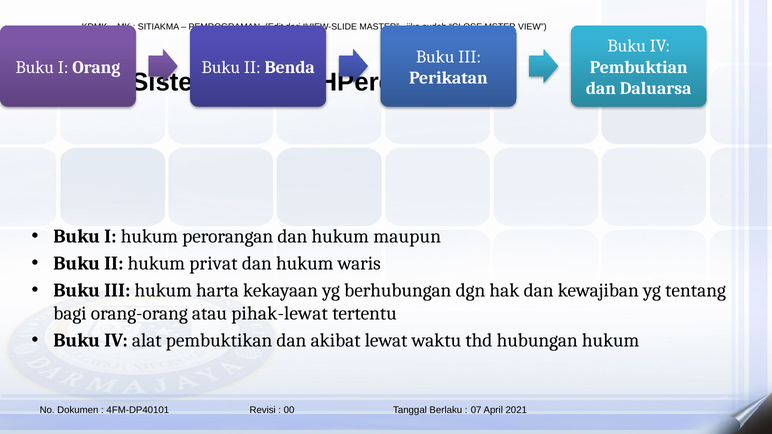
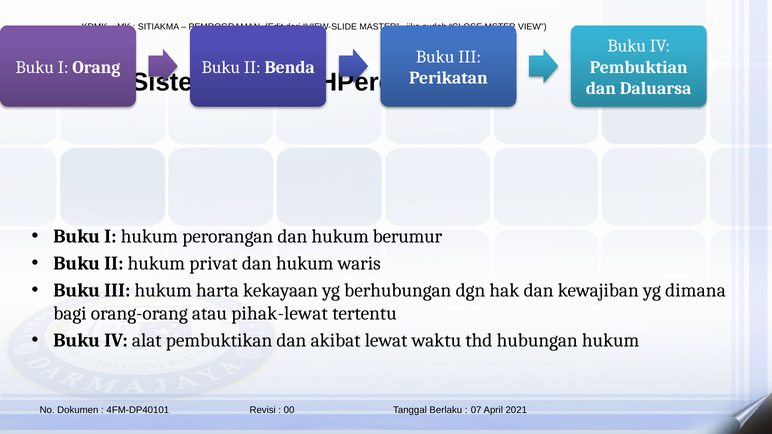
maupun: maupun -> berumur (407, 237)
tentang: tentang -> dimana (695, 291)
